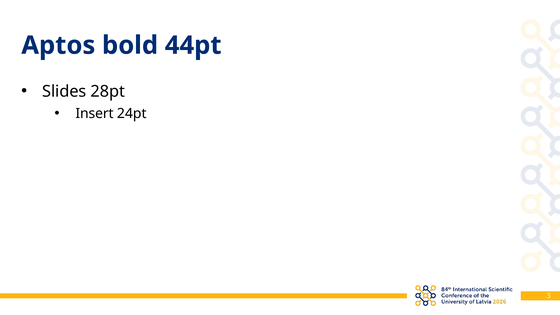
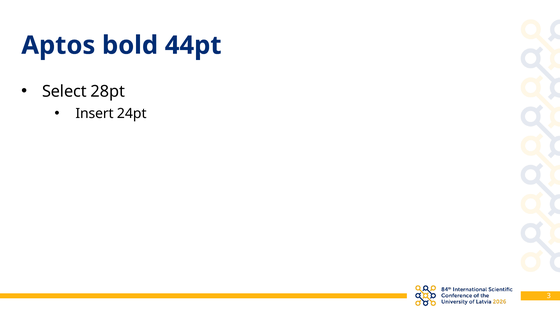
Slides: Slides -> Select (64, 91)
